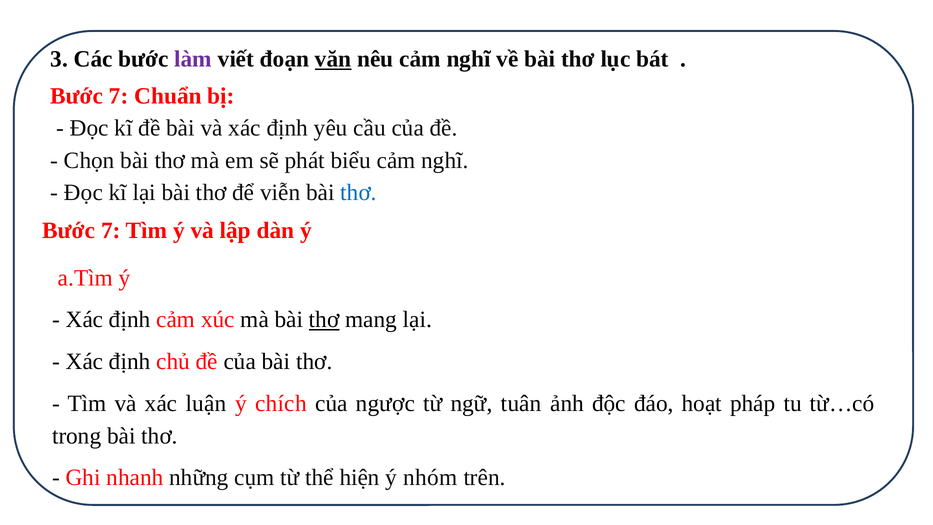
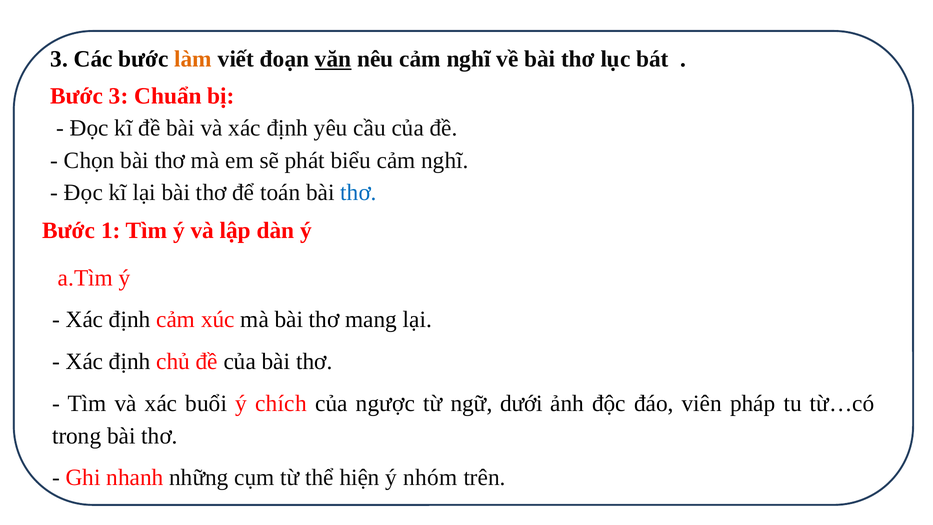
làm colour: purple -> orange (193, 59)
7: 7 -> 3 (119, 96)
viễn: viễn -> toán (280, 193)
7: 7 -> 1 (111, 230)
thơ underline: present -> none (324, 320)
luận: luận -> buổi (206, 403)
tuân: tuân -> dưới (521, 403)
hoạt: hoạt -> viên (702, 403)
